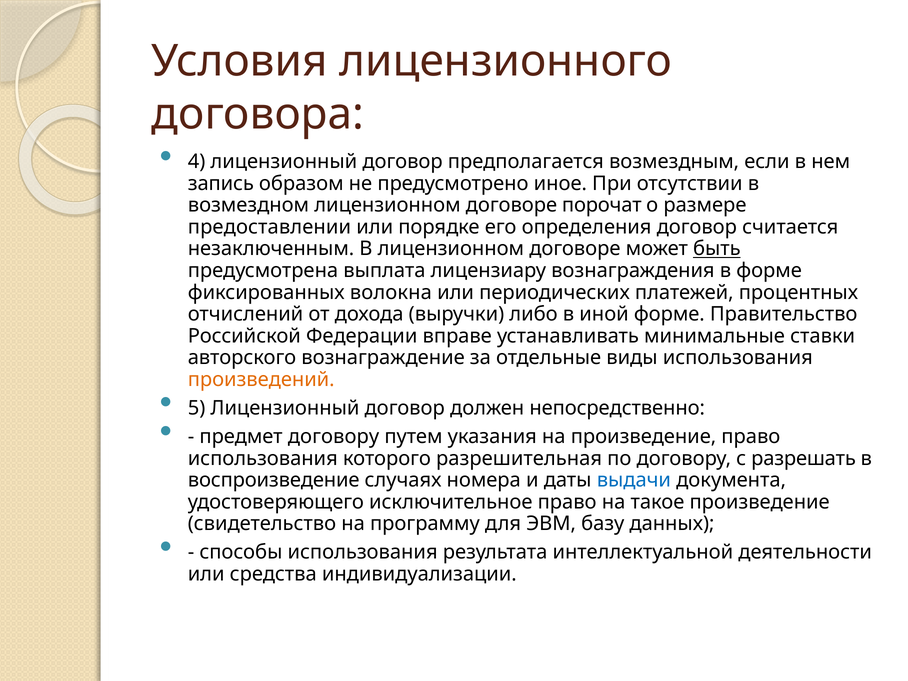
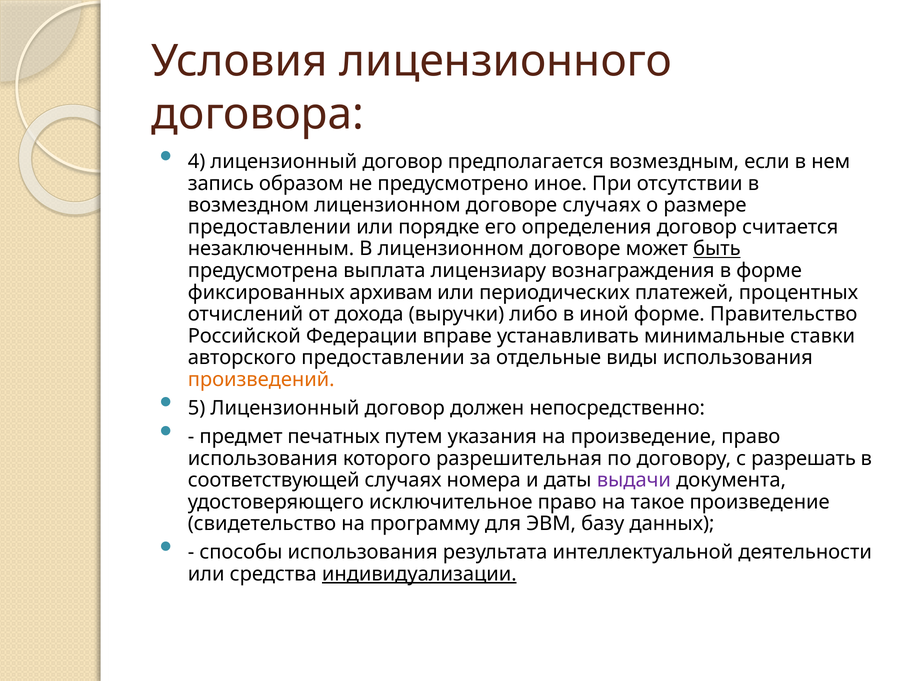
договоре порочат: порочат -> случаях (602, 205)
волокна: волокна -> архивам (391, 292)
авторского вознаграждение: вознаграждение -> предоставлении (383, 358)
предмет договору: договору -> печатных (334, 437)
воспроизведение: воспроизведение -> соответствующей (274, 480)
выдачи colour: blue -> purple (634, 480)
индивидуализации underline: none -> present (419, 574)
